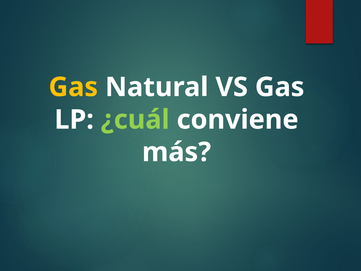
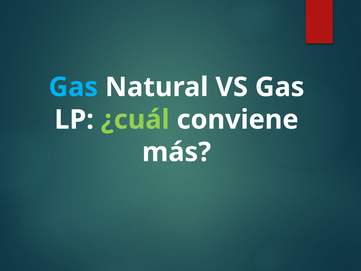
Gas colour: yellow -> light blue (73, 87)
